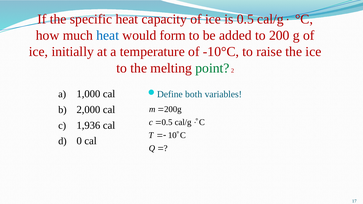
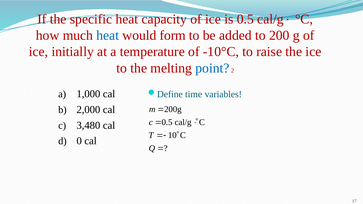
point colour: green -> blue (212, 68)
both: both -> time (194, 94)
1,936: 1,936 -> 3,480 (88, 125)
